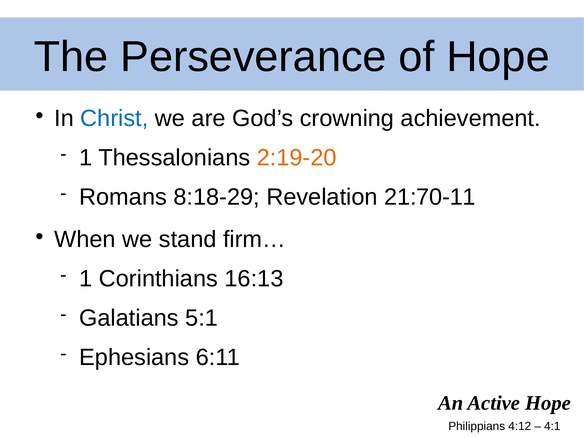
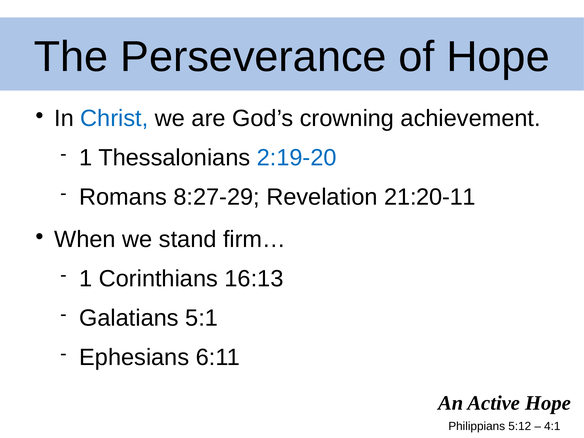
2:19-20 colour: orange -> blue (297, 158)
8:18-29: 8:18-29 -> 8:27-29 (217, 197)
21:70-11: 21:70-11 -> 21:20-11 (430, 197)
4:12: 4:12 -> 5:12 (520, 426)
